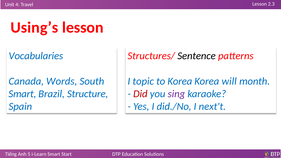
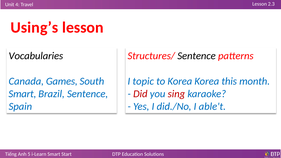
Vocabularies colour: blue -> black (36, 56)
Words: Words -> Games (62, 81)
will: will -> this (229, 81)
Brazil Structure: Structure -> Sentence (88, 94)
sing colour: purple -> red (176, 94)
next't: next't -> able't (212, 107)
